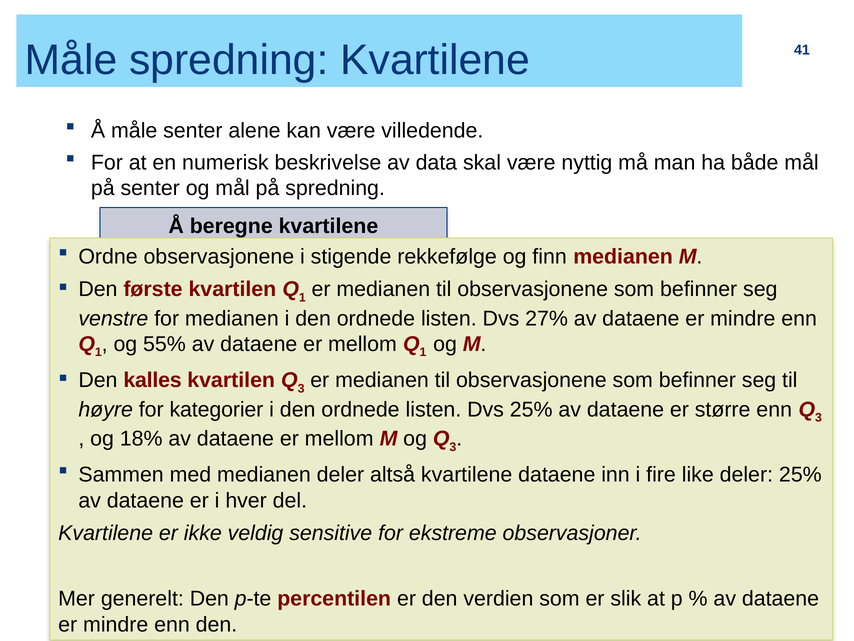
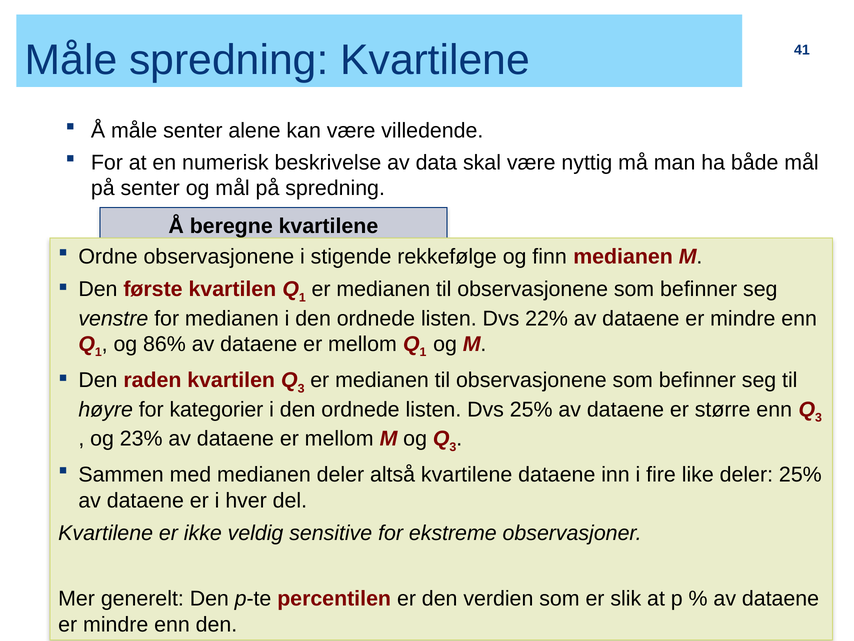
27%: 27% -> 22% (547, 318)
55%: 55% -> 86% (164, 344)
kalles: kalles -> raden (152, 380)
18%: 18% -> 23% (141, 438)
